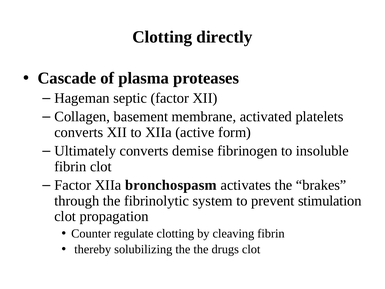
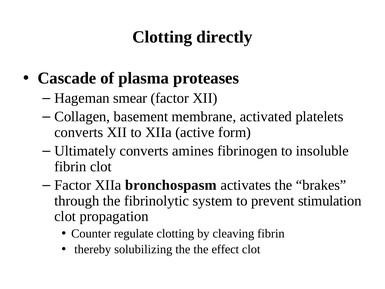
septic: septic -> smear (130, 98)
demise: demise -> amines (193, 151)
drugs: drugs -> effect (225, 249)
